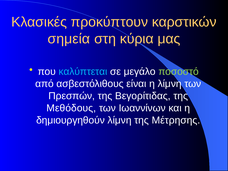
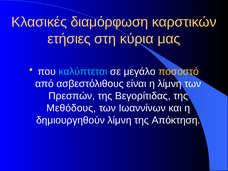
προκύπτουν: προκύπτουν -> διαμόρφωση (109, 22)
σημεία: σημεία -> ετήσιες (69, 39)
ποσοστό colour: light green -> yellow (178, 72)
Μέτρησης: Μέτρησης -> Απόκτηση (176, 120)
